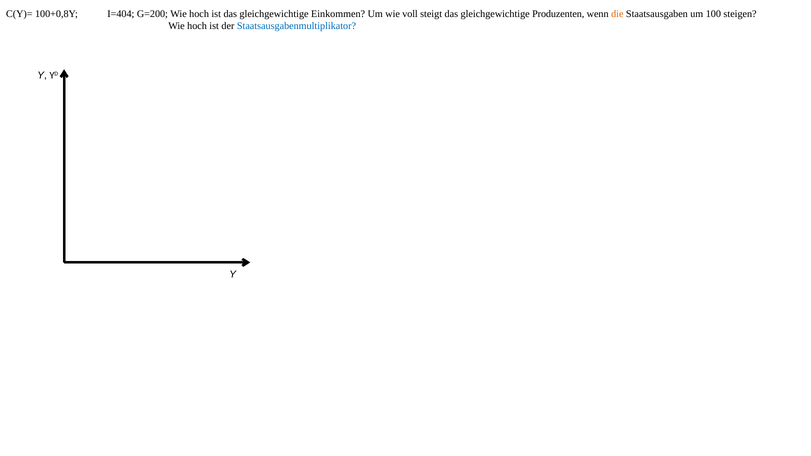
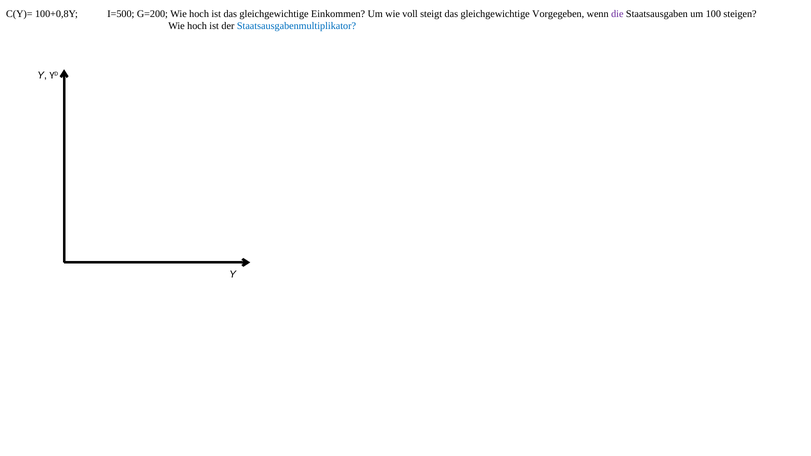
I=404: I=404 -> I=500 (121, 14)
Produzenten: Produzenten -> Vorgegeben (558, 14)
die colour: orange -> purple (617, 14)
